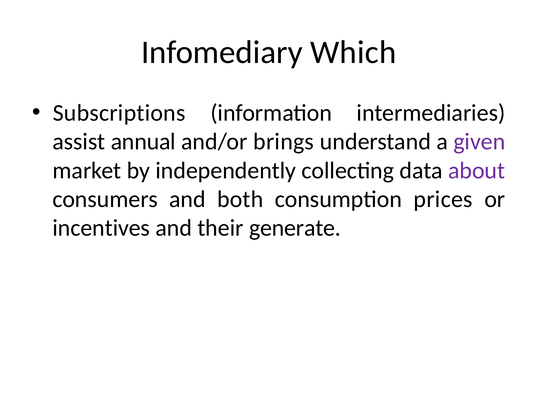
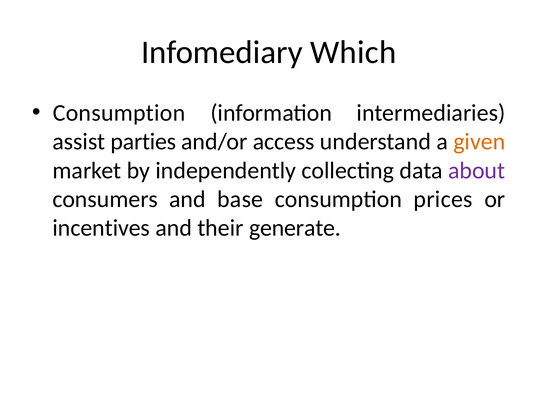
Subscriptions: Subscriptions -> Consumption (119, 113)
annual: annual -> parties (143, 142)
brings: brings -> access (284, 142)
given colour: purple -> orange (479, 142)
both: both -> base (240, 199)
